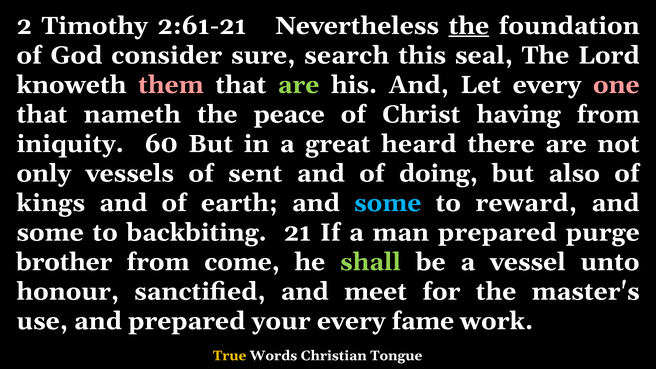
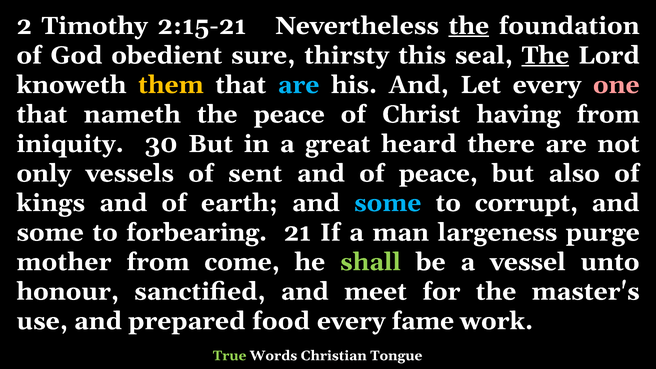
2:61-21: 2:61-21 -> 2:15-21 (202, 26)
consider: consider -> obedient (167, 55)
search: search -> thirsty (347, 55)
The underline: none -> present (545, 55)
them colour: pink -> yellow (171, 85)
are colour: light green -> light blue (299, 85)
60: 60 -> 30 (161, 144)
of doing: doing -> peace (438, 173)
reward: reward -> corrupt (526, 203)
backbiting: backbiting -> forbearing (197, 233)
man prepared: prepared -> largeness (497, 233)
brother: brother -> mother (64, 262)
your: your -> food (281, 321)
True colour: yellow -> light green (230, 356)
